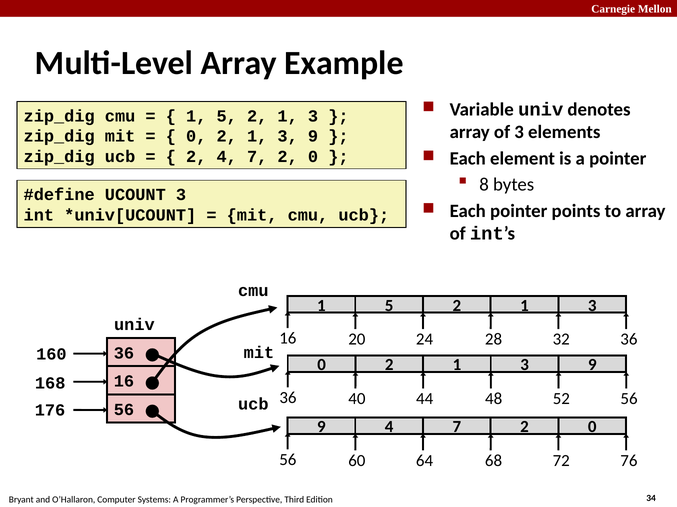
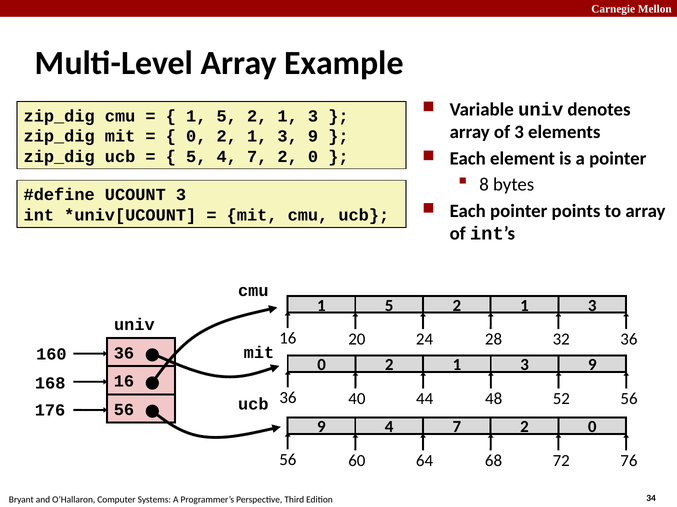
2: 2 -> 5 (196, 157)
